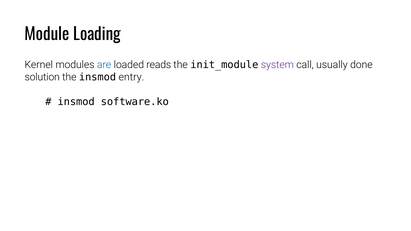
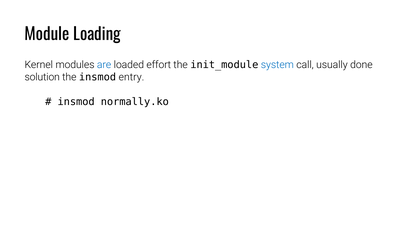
reads: reads -> effort (159, 65)
system colour: purple -> blue (277, 65)
software.ko: software.ko -> normally.ko (135, 102)
